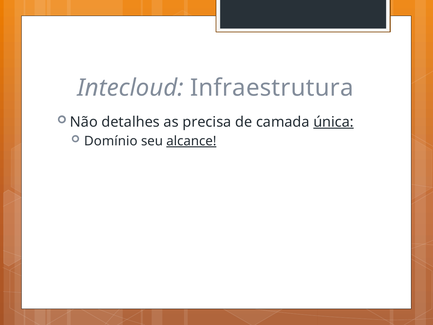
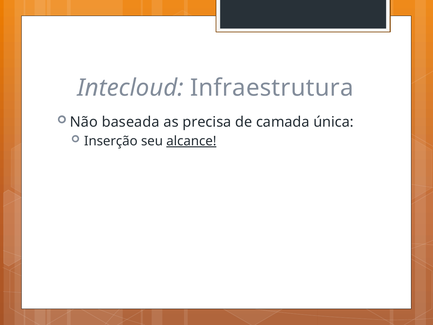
detalhes: detalhes -> baseada (131, 122)
única underline: present -> none (334, 122)
Domínio: Domínio -> Inserção (111, 141)
